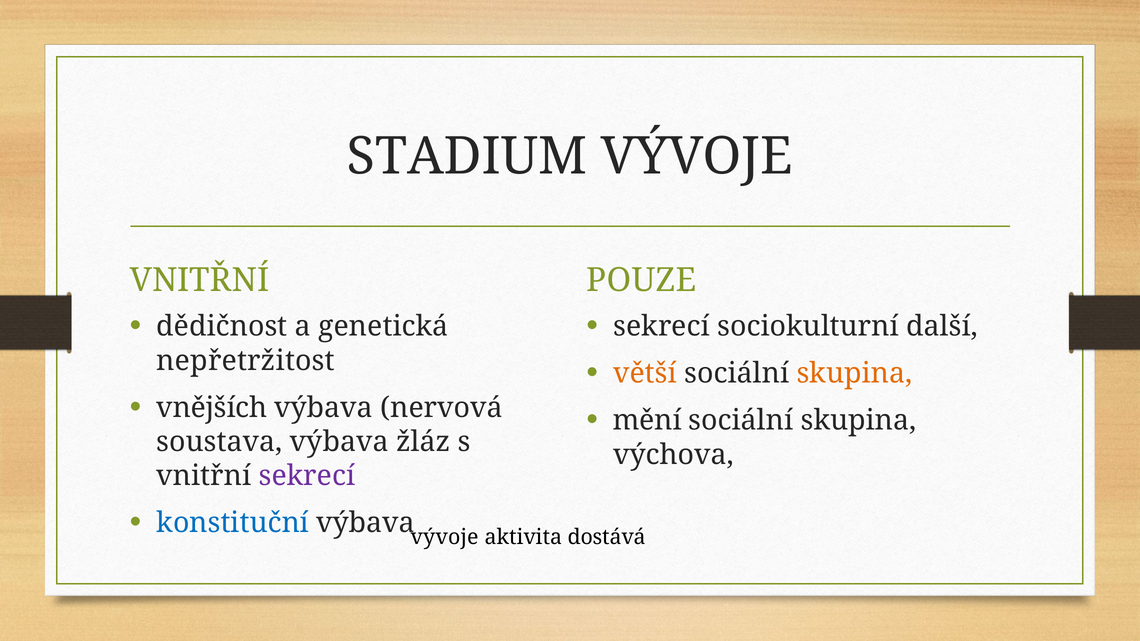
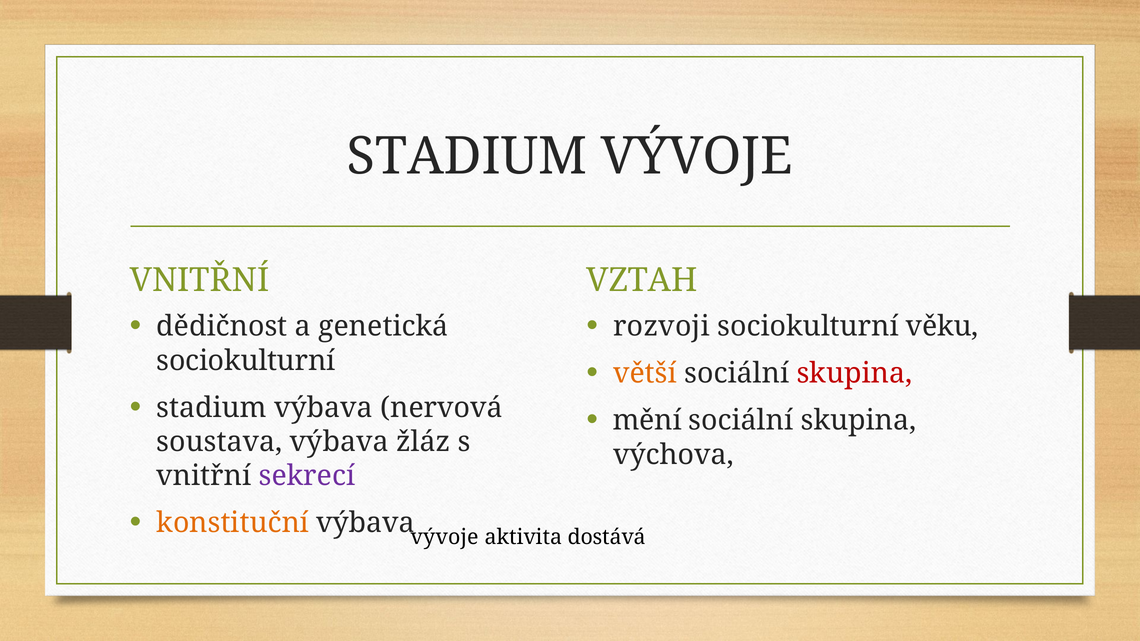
POUZE: POUZE -> VZTAH (642, 281)
sekrecí: sekrecí -> rozvoji (661, 327)
další: další -> věku (942, 327)
nepřetržitost: nepřetržitost -> sociokulturní (246, 361)
skupina colour: orange -> red (854, 374)
vnějších: vnějších -> stadium (212, 408)
konstituční colour: blue -> orange (233, 523)
